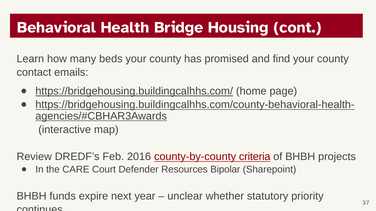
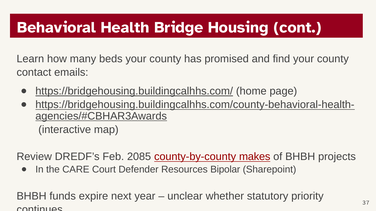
2016: 2016 -> 2085 (139, 157)
criteria: criteria -> makes (255, 157)
